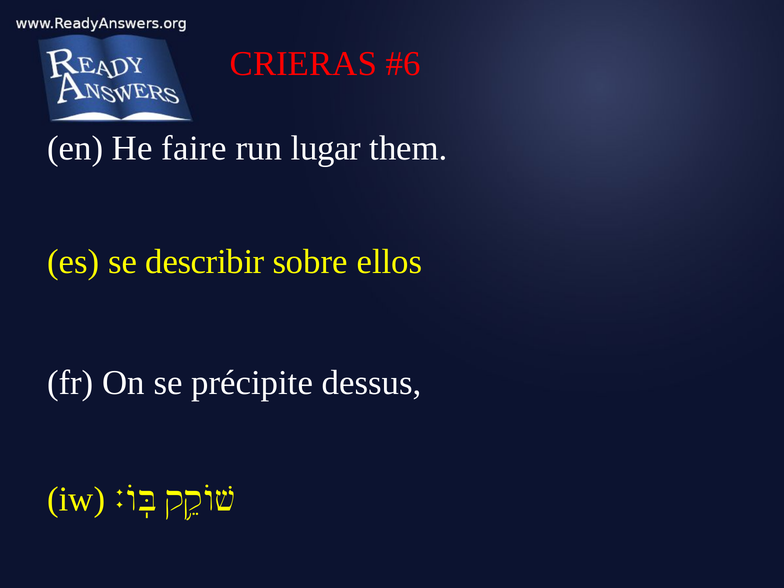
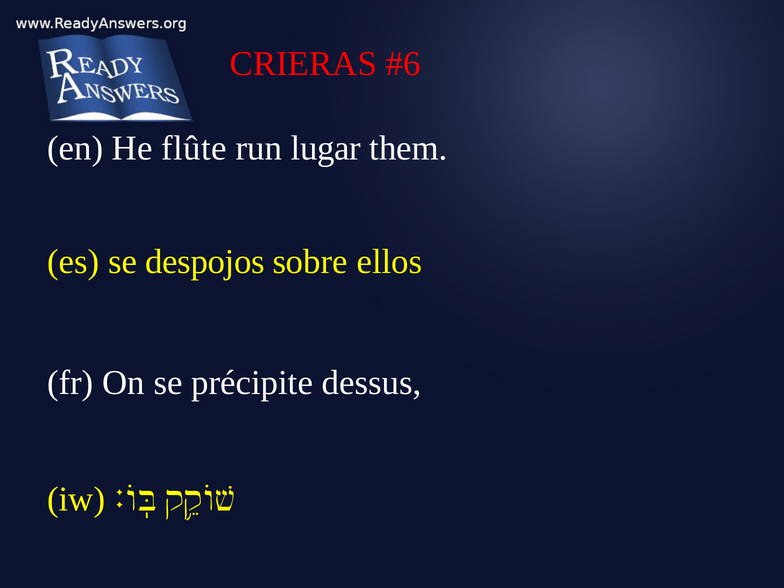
faire: faire -> flûte (194, 148)
describir: describir -> despojos (205, 262)
